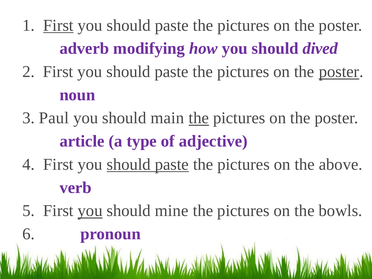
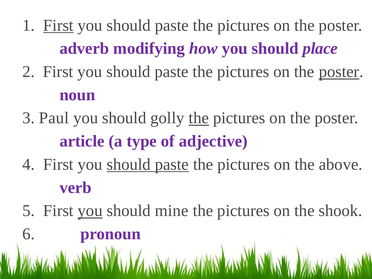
dived: dived -> place (320, 49)
main: main -> golly (167, 118)
bowls: bowls -> shook (341, 211)
